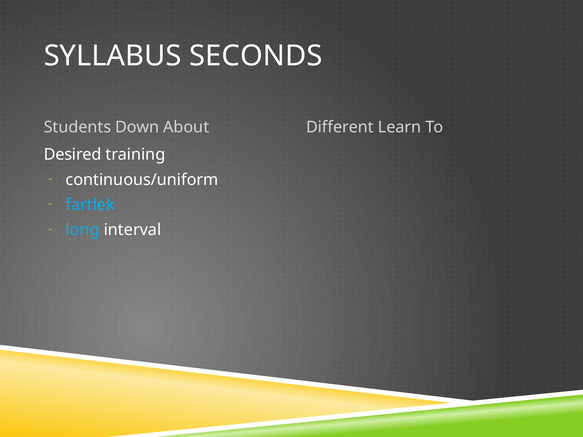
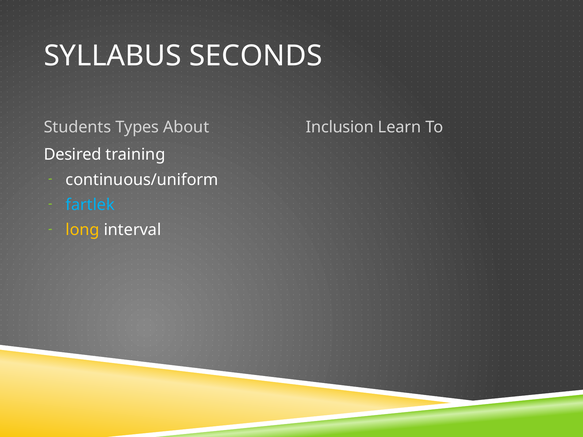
Down: Down -> Types (137, 127)
Different: Different -> Inclusion (340, 127)
long colour: light blue -> yellow (83, 230)
